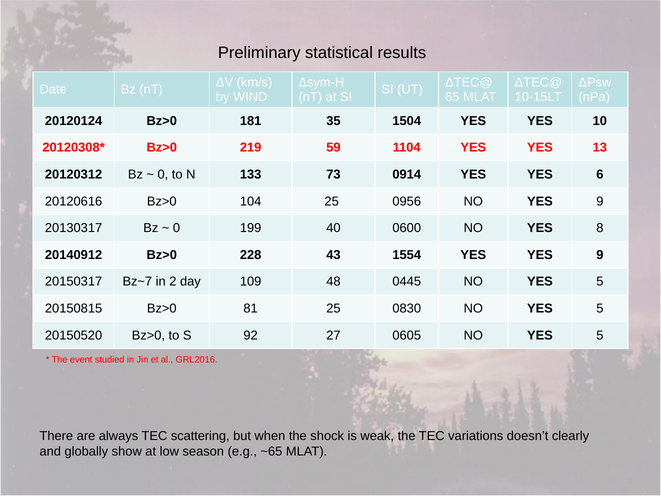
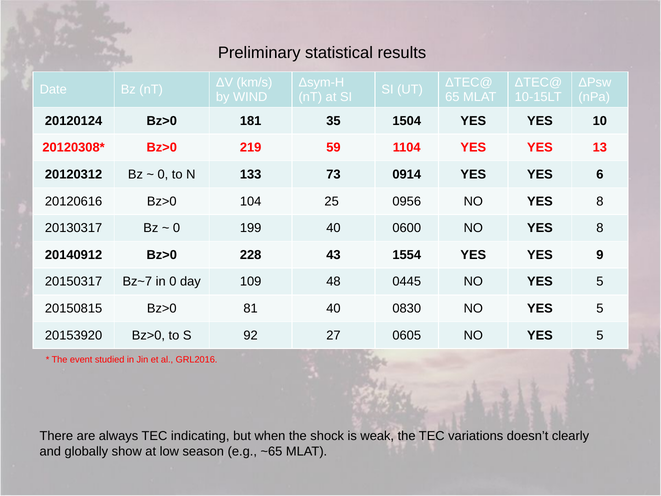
0956 NO YES 9: 9 -> 8 (600, 201)
in 2: 2 -> 0 (173, 282)
81 25: 25 -> 40 (333, 308)
20150520: 20150520 -> 20153920 (74, 335)
scattering: scattering -> indicating (200, 436)
